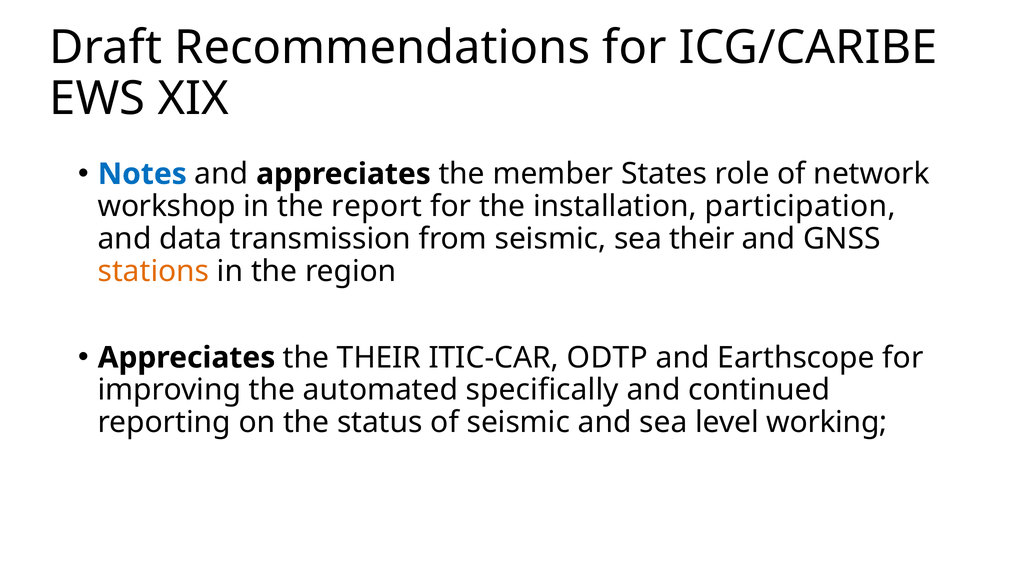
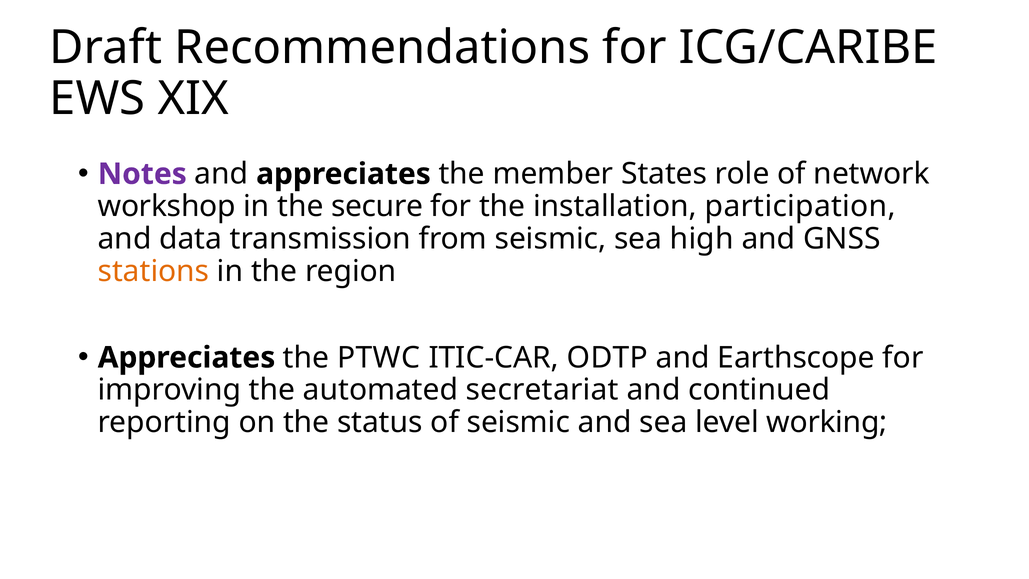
Notes colour: blue -> purple (142, 174)
report: report -> secure (377, 206)
sea their: their -> high (702, 239)
the THEIR: THEIR -> PTWC (379, 358)
specifically: specifically -> secretariat (542, 390)
